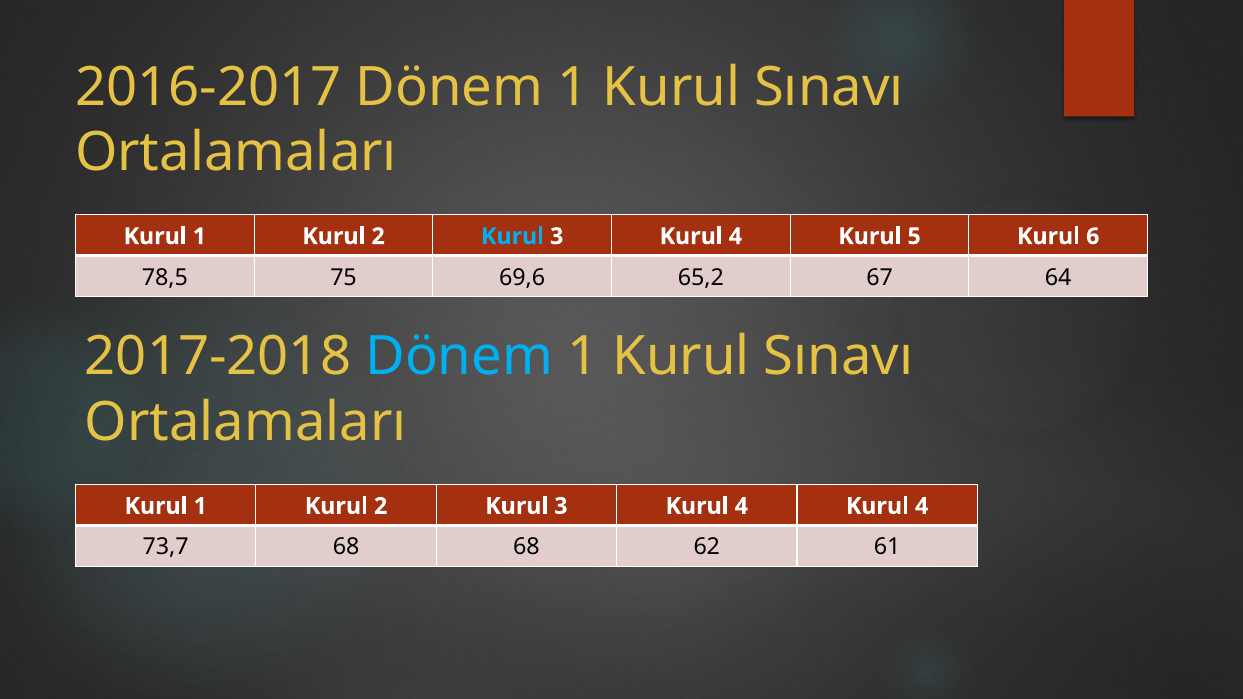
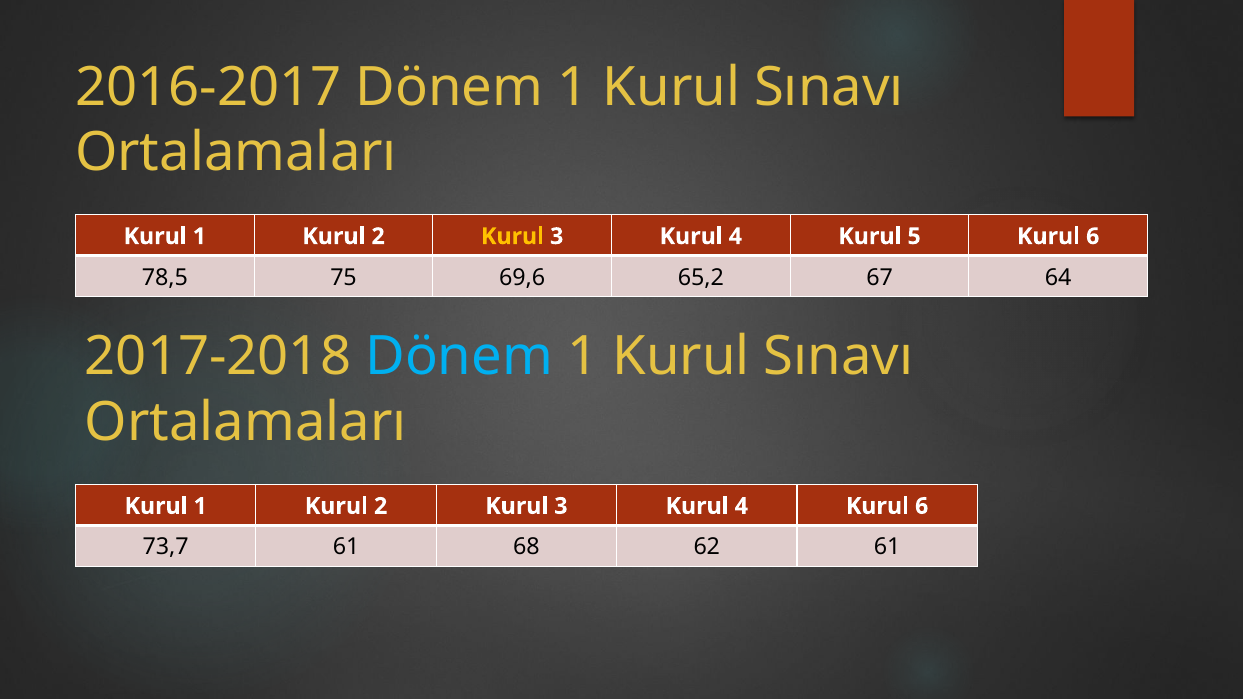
Kurul colour: light blue -> yellow (513, 236)
4 Kurul 4: 4 -> 6 (922, 506)
73,7 68: 68 -> 61 (346, 547)
